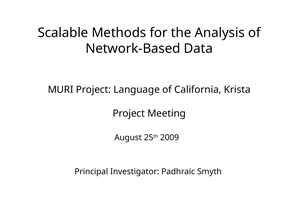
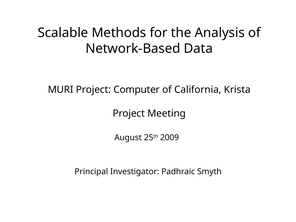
Language: Language -> Computer (137, 90)
